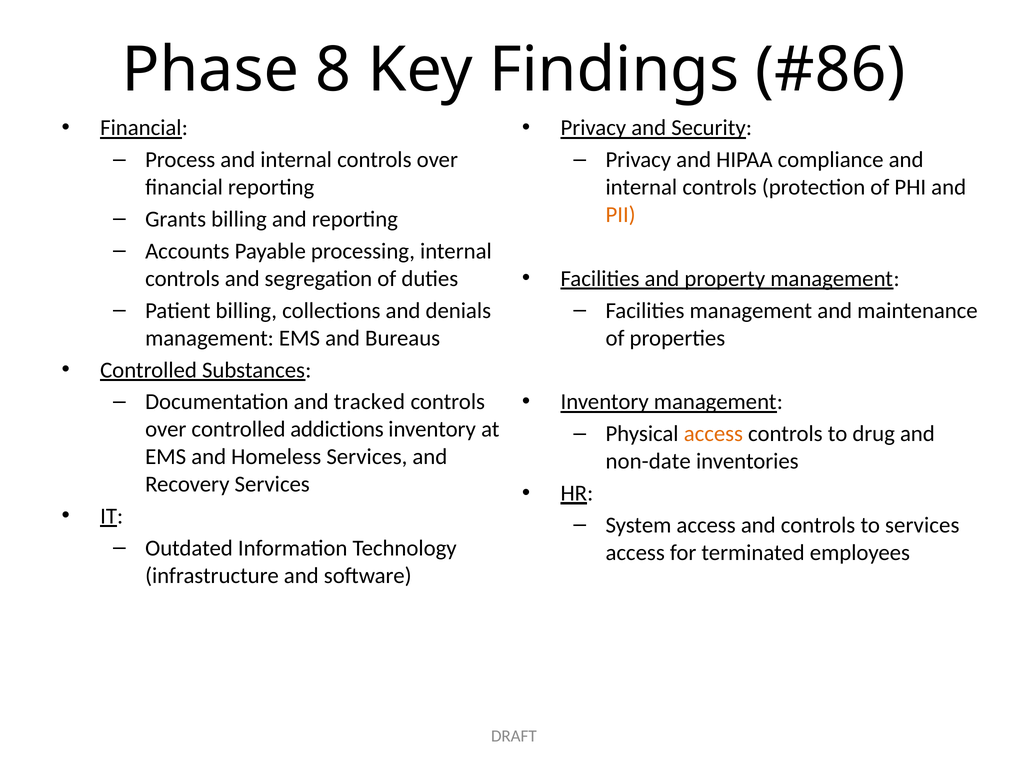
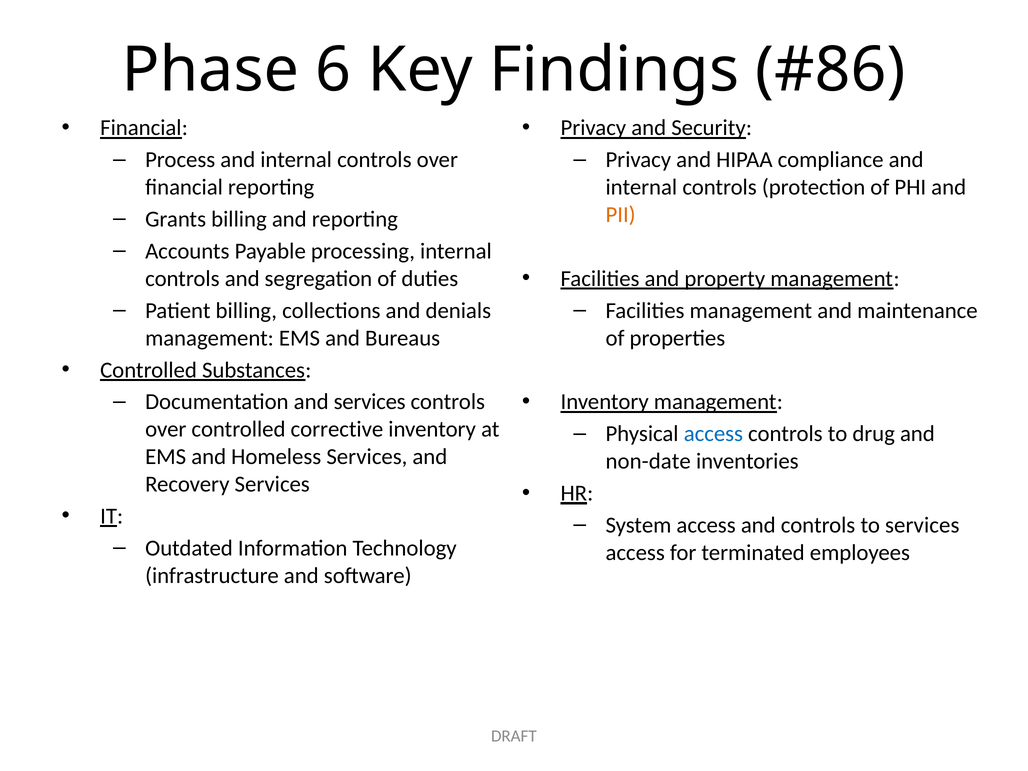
8: 8 -> 6 (333, 70)
and tracked: tracked -> services (370, 402)
addictions: addictions -> corrective (337, 429)
access colour: orange -> blue (713, 434)
